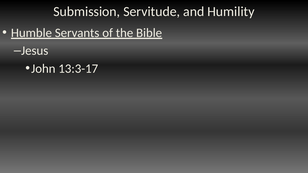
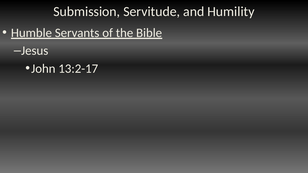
13:3-17: 13:3-17 -> 13:2-17 (78, 69)
